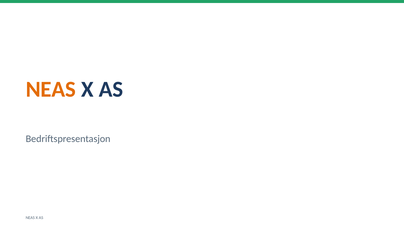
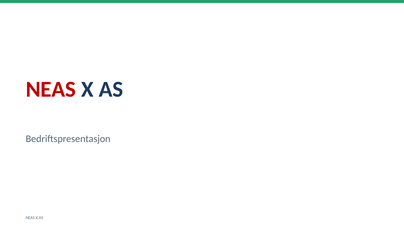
NEAS colour: orange -> red (51, 90)
